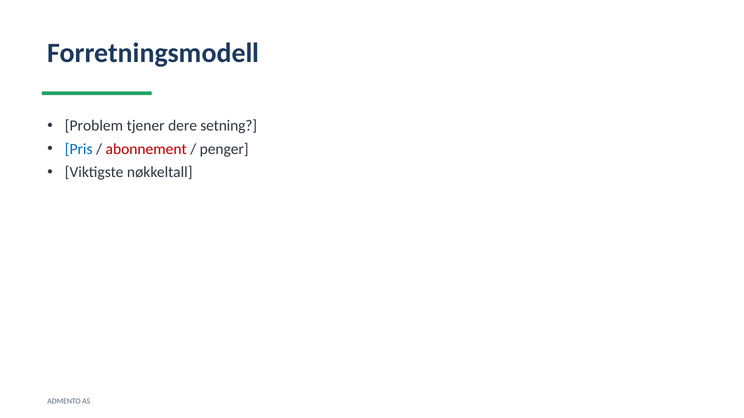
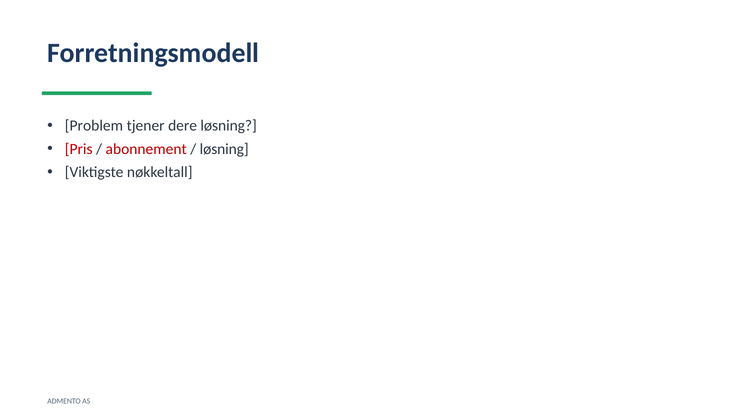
dere setning: setning -> løsning (229, 126)
Pris colour: blue -> red (79, 149)
penger: penger -> løsning (224, 149)
